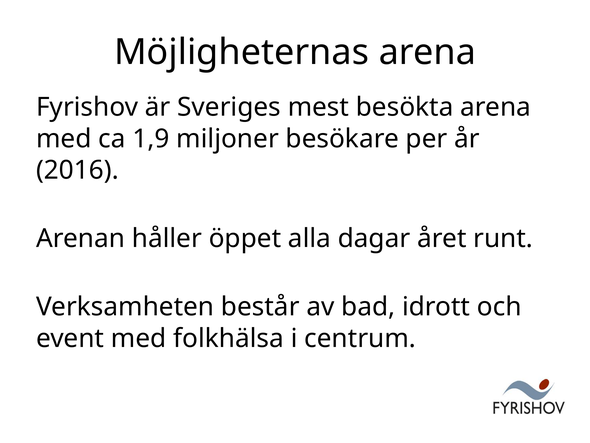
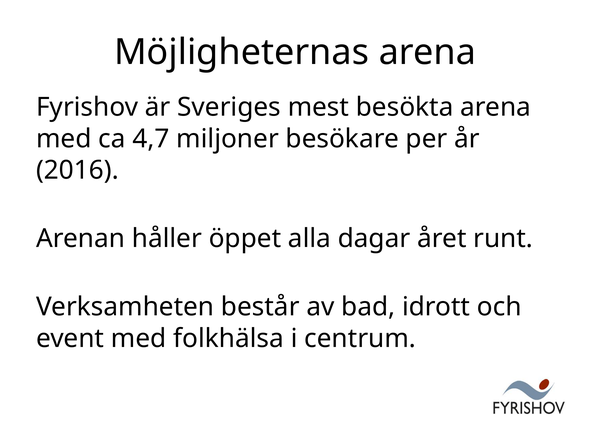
1,9: 1,9 -> 4,7 (151, 139)
